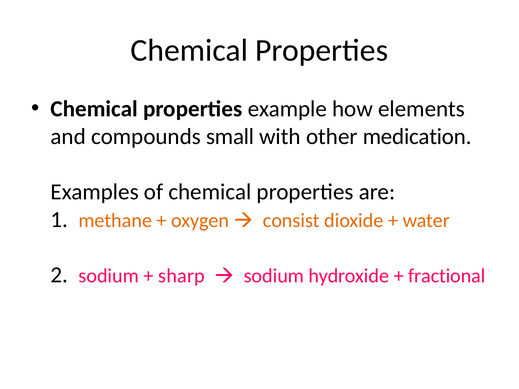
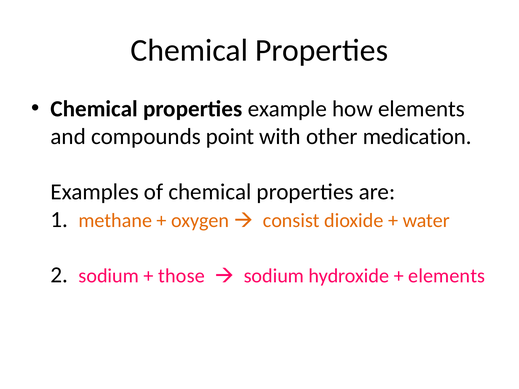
small: small -> point (230, 137)
sharp: sharp -> those (182, 276)
fractional: fractional -> elements (447, 276)
